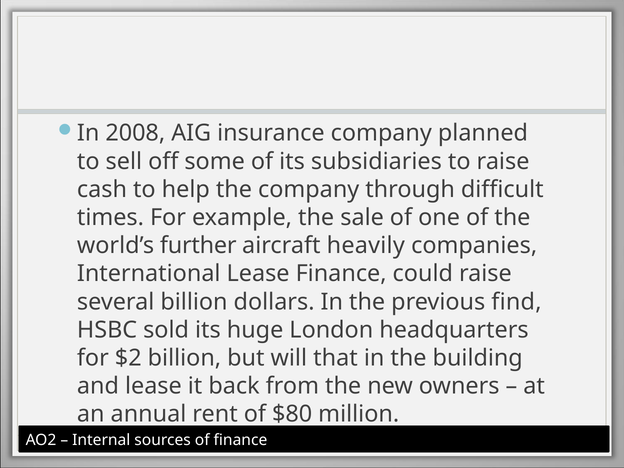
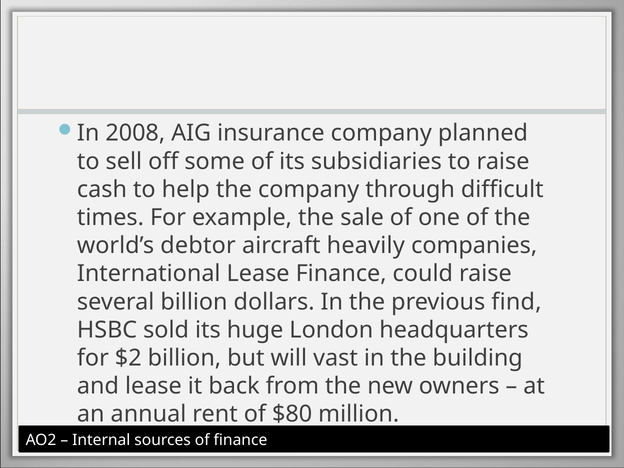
further: further -> debtor (198, 246)
that: that -> vast (335, 358)
